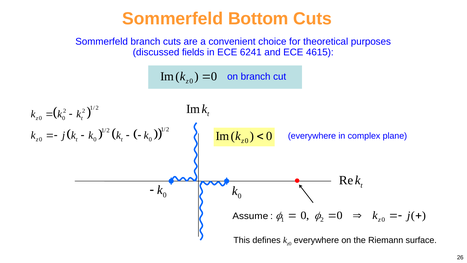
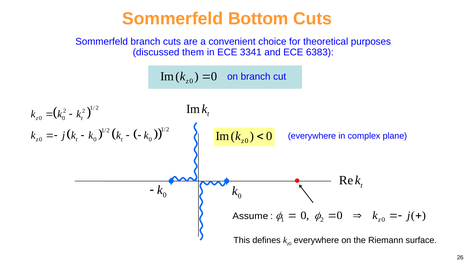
fields: fields -> them (193, 52)
6241: 6241 -> 3341 (251, 52)
4615: 4615 -> 6383 (320, 52)
